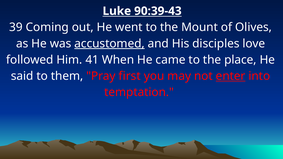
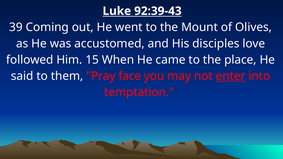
90:39-43: 90:39-43 -> 92:39-43 (158, 11)
accustomed underline: present -> none (110, 44)
41: 41 -> 15 (92, 60)
first: first -> face (130, 76)
